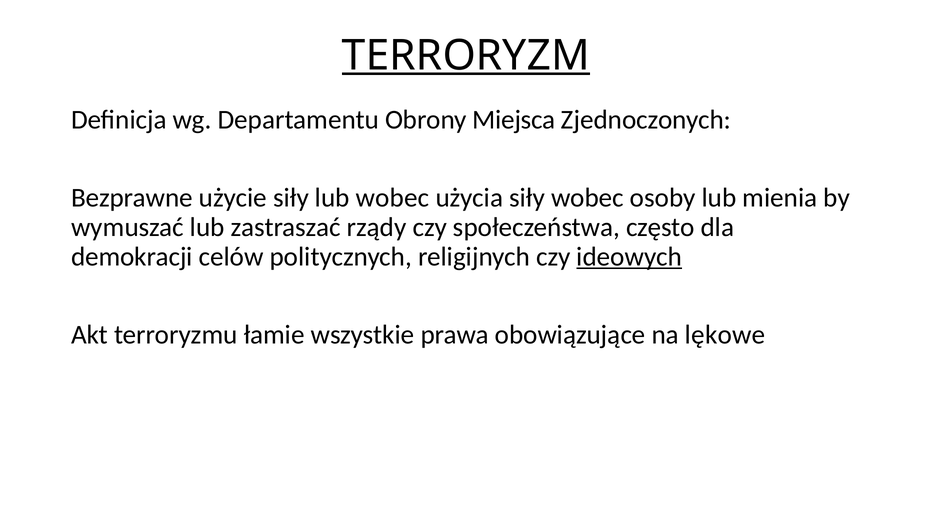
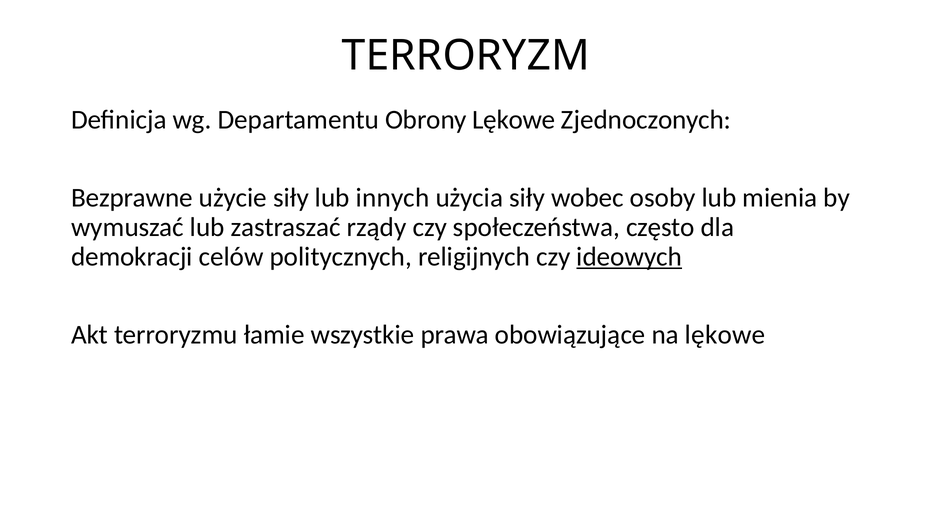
TERRORYZM underline: present -> none (466, 56)
Obrony Miejsca: Miejsca -> Lękowe (514, 120)
lub wobec: wobec -> innych (393, 198)
